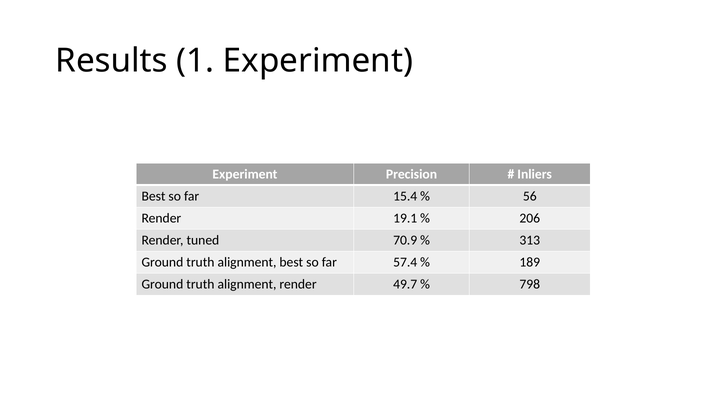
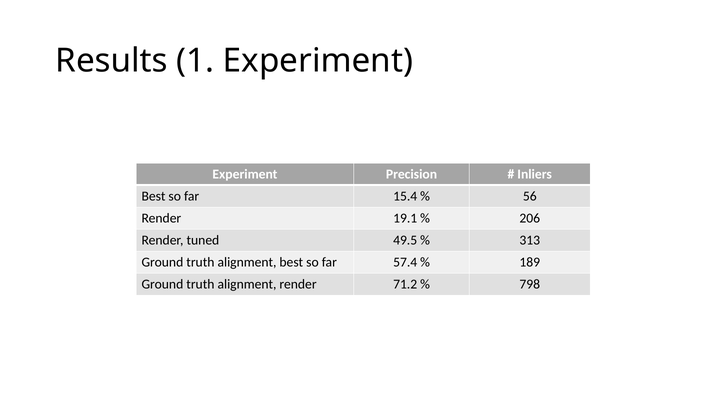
70.9: 70.9 -> 49.5 (405, 241)
49.7: 49.7 -> 71.2 (405, 285)
